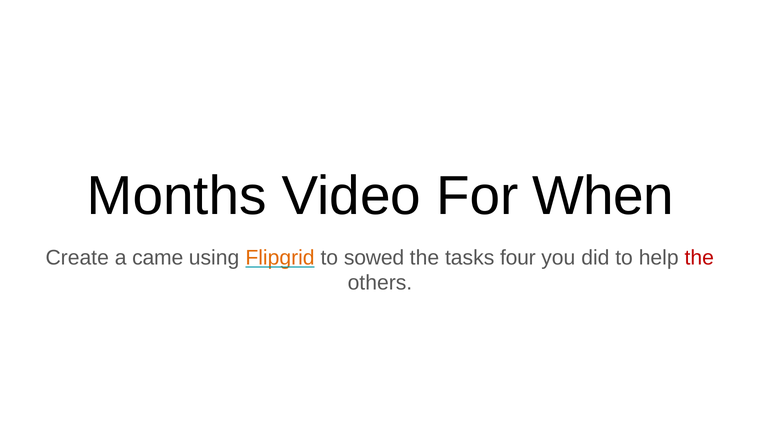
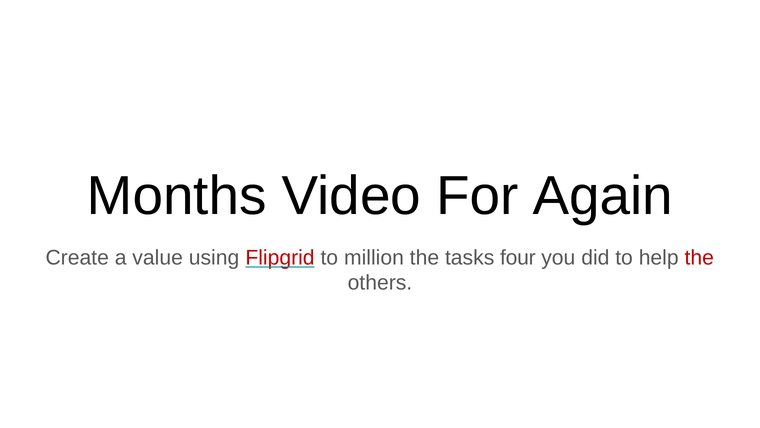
When: When -> Again (603, 196)
came: came -> value (158, 257)
Flipgrid colour: orange -> red (280, 257)
sowed: sowed -> million (374, 257)
